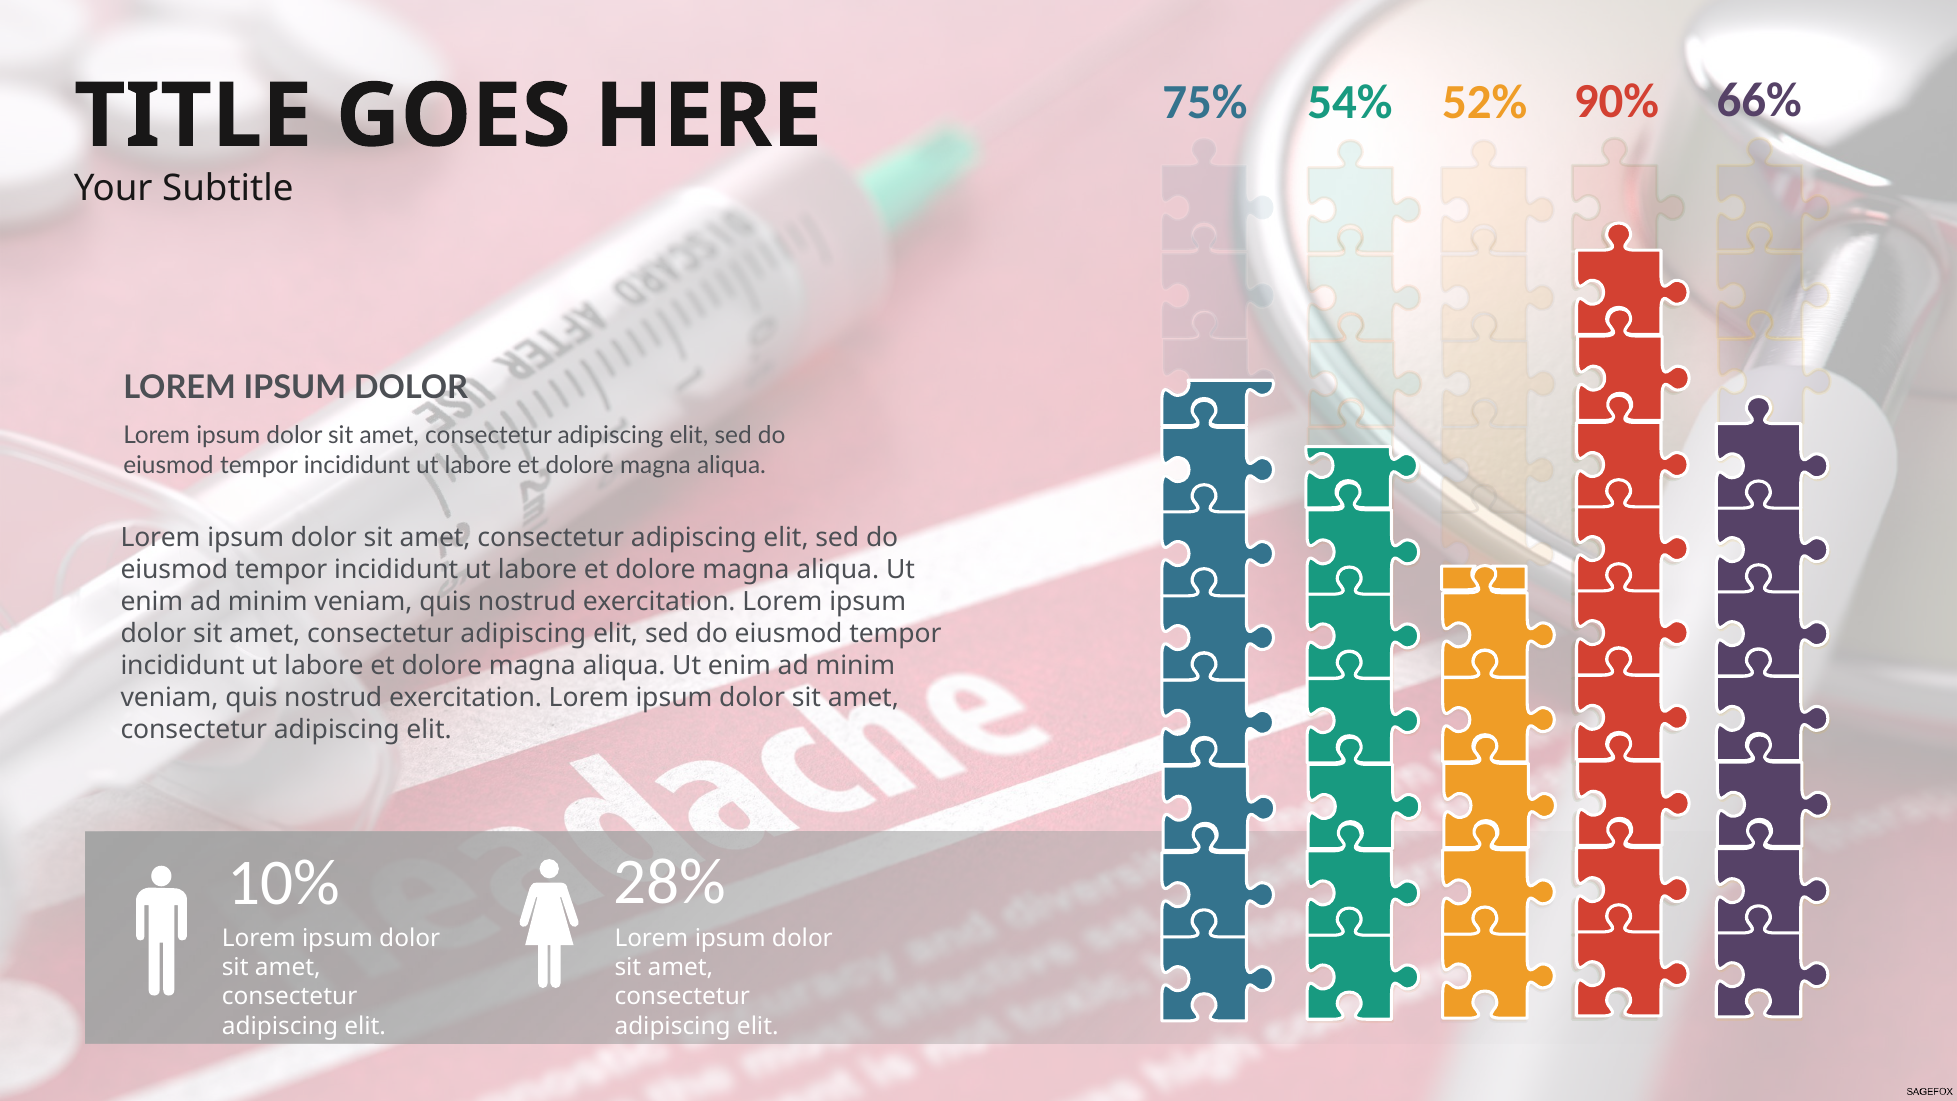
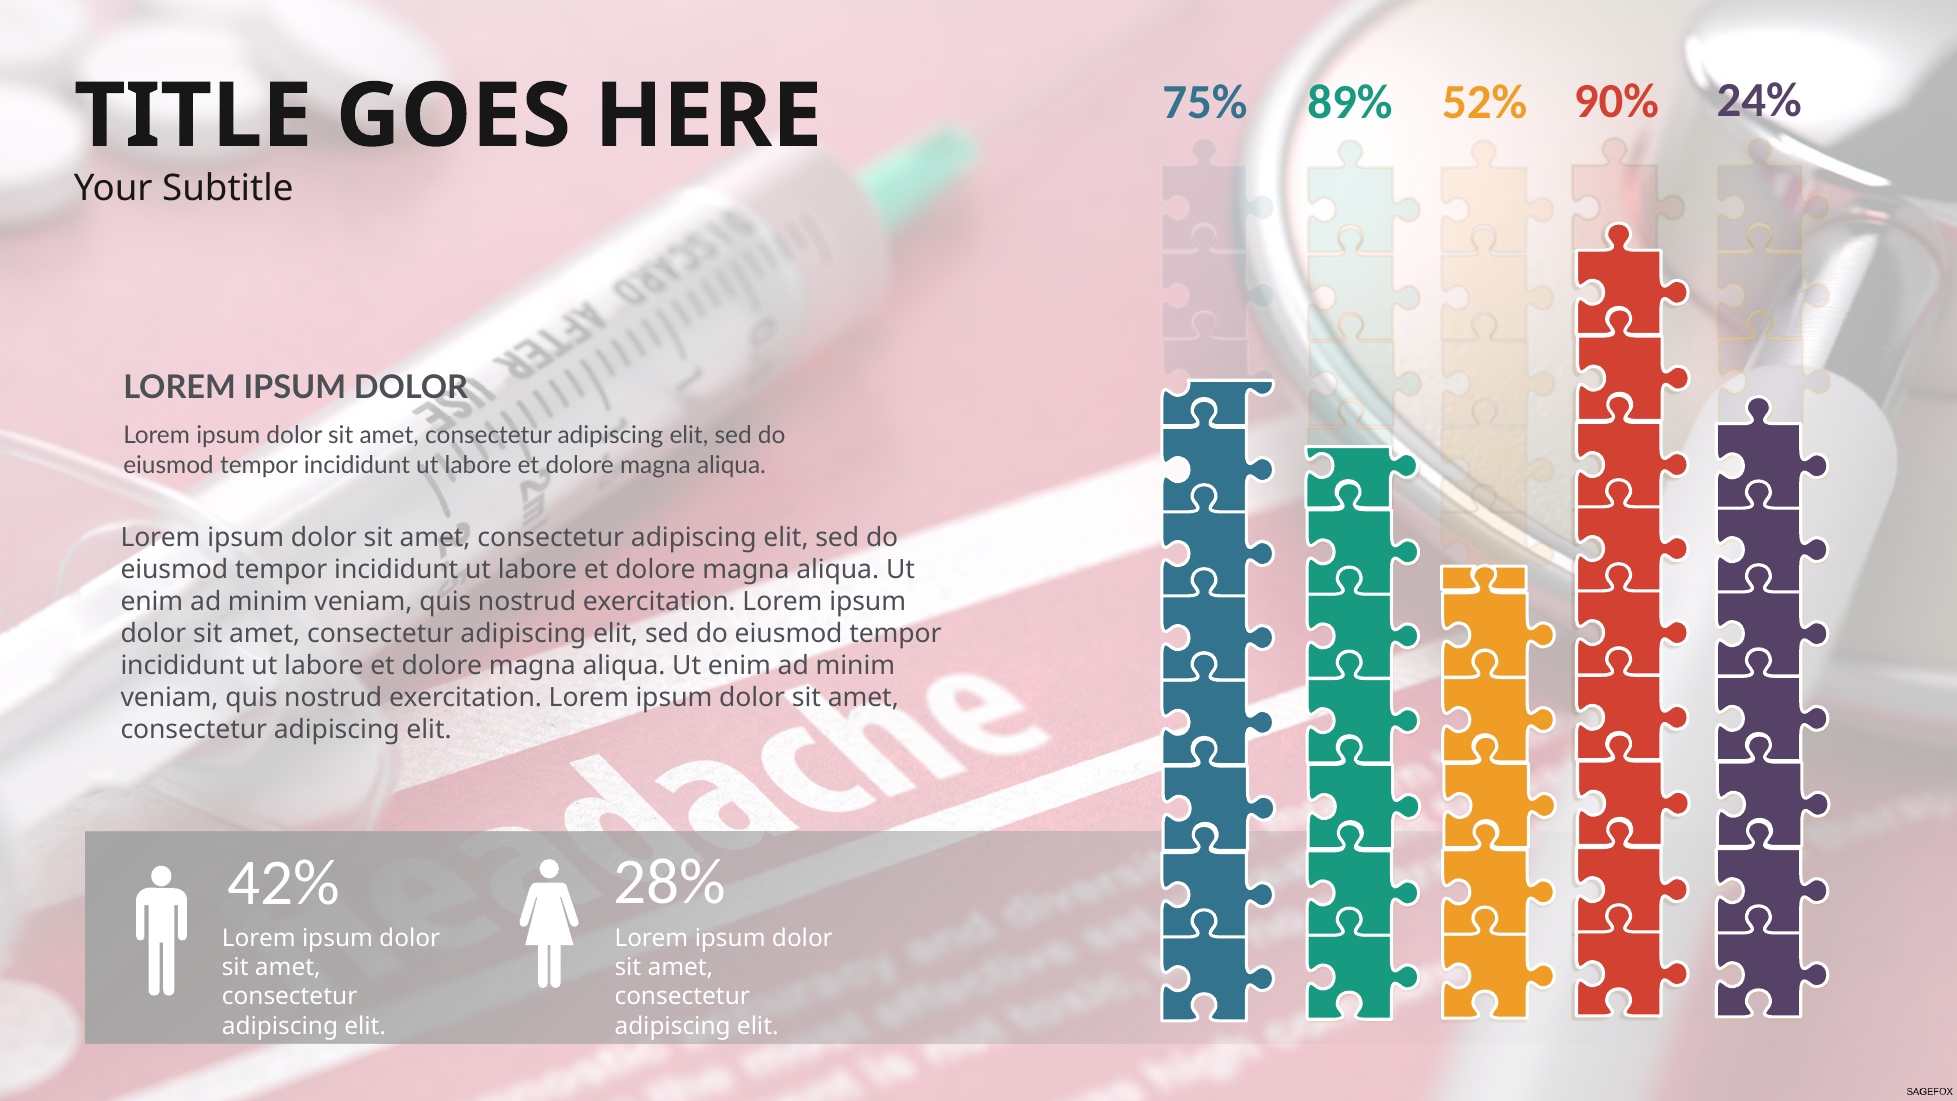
66%: 66% -> 24% (1759, 100)
54%: 54% -> 89% (1350, 102)
10%: 10% -> 42% (284, 883)
